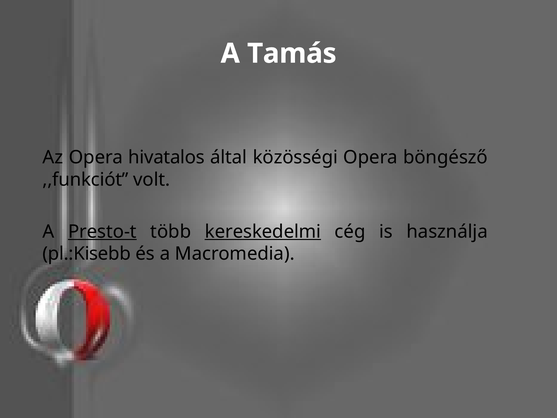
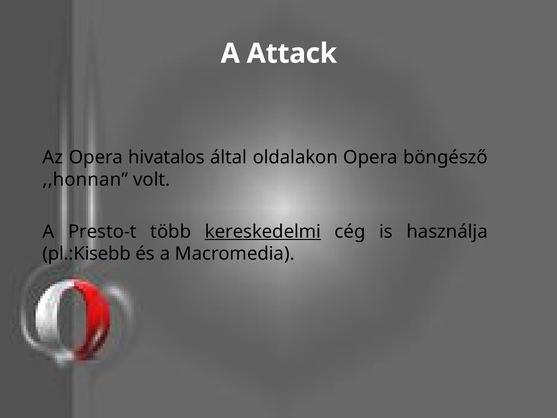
Tamás: Tamás -> Attack (292, 53)
közösségi: közösségi -> oldalakon (295, 157)
,,funkciót: ,,funkciót -> ,,honnan (85, 179)
Presto-t underline: present -> none (102, 231)
